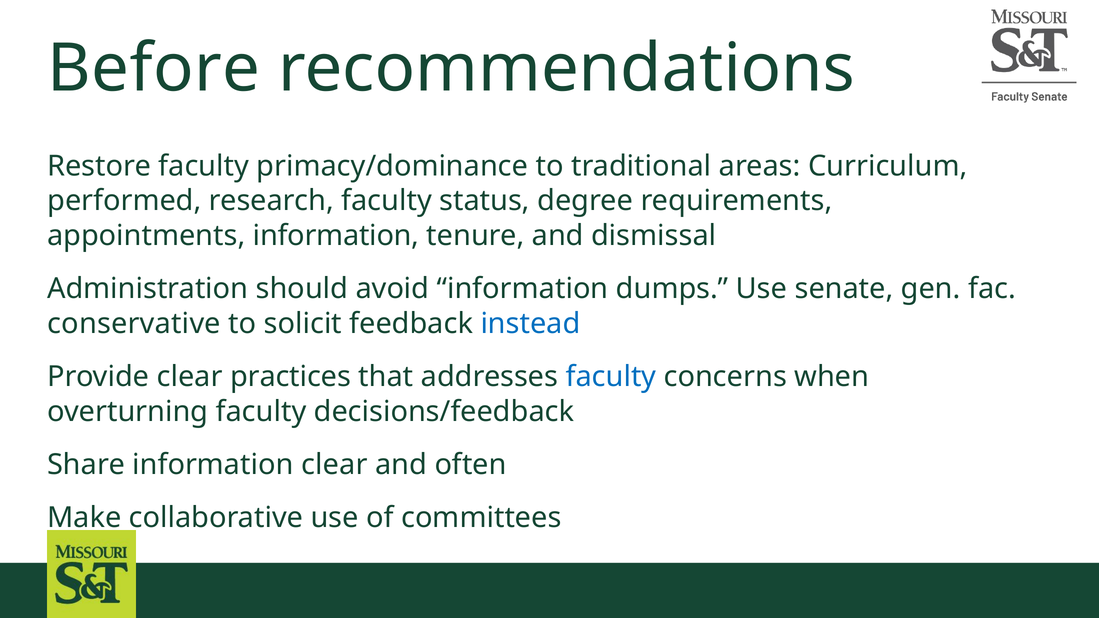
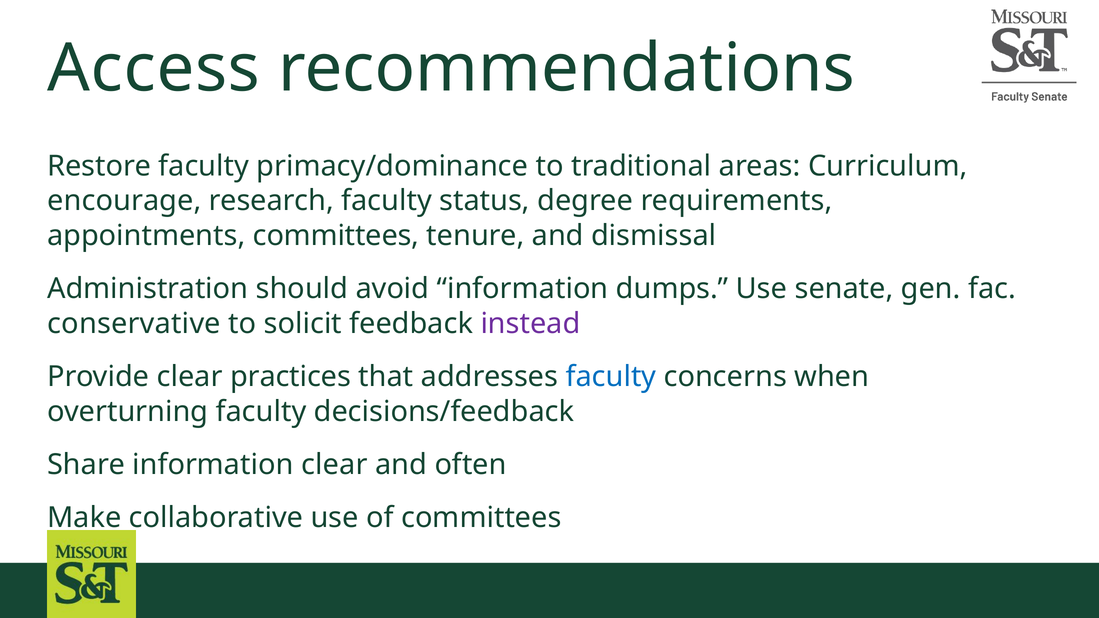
Before: Before -> Access (154, 69)
performed: performed -> encourage (124, 201)
appointments information: information -> committees (336, 236)
instead colour: blue -> purple (531, 324)
